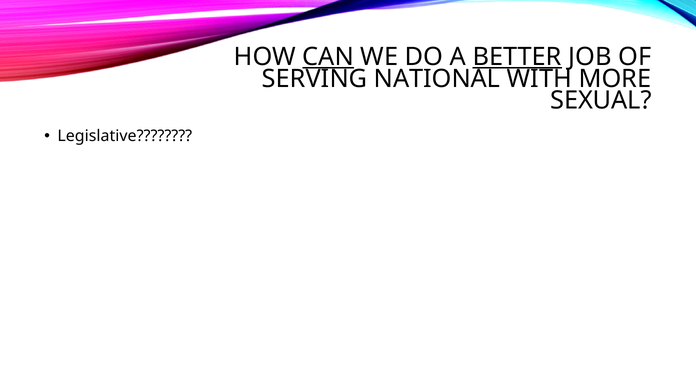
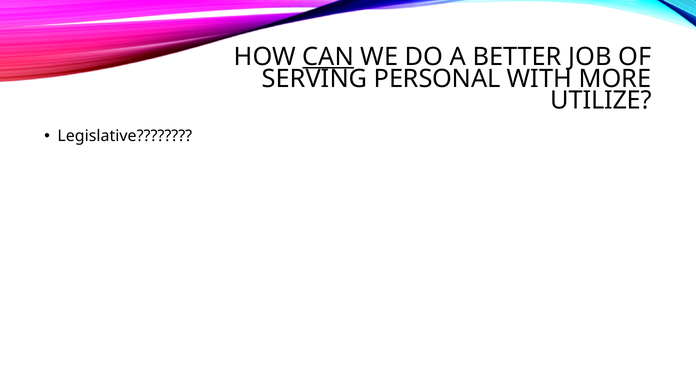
BETTER underline: present -> none (517, 57)
NATIONAL: NATIONAL -> PERSONAL (437, 79)
SEXUAL: SEXUAL -> UTILIZE (601, 101)
